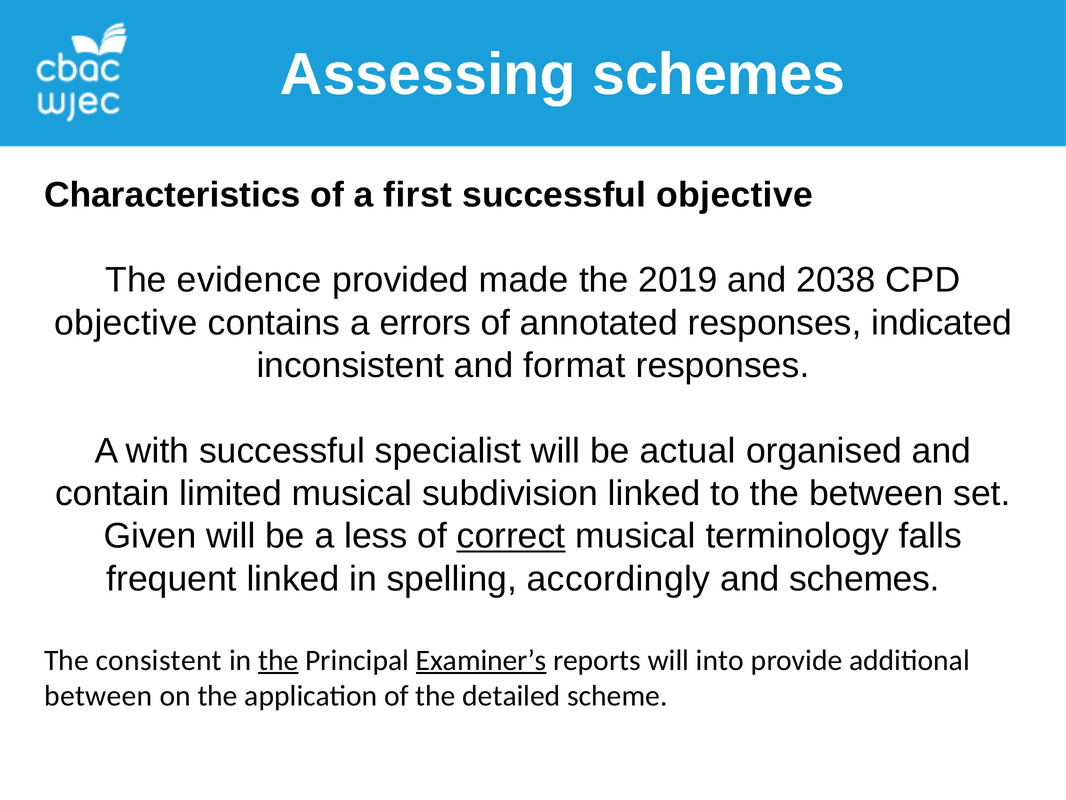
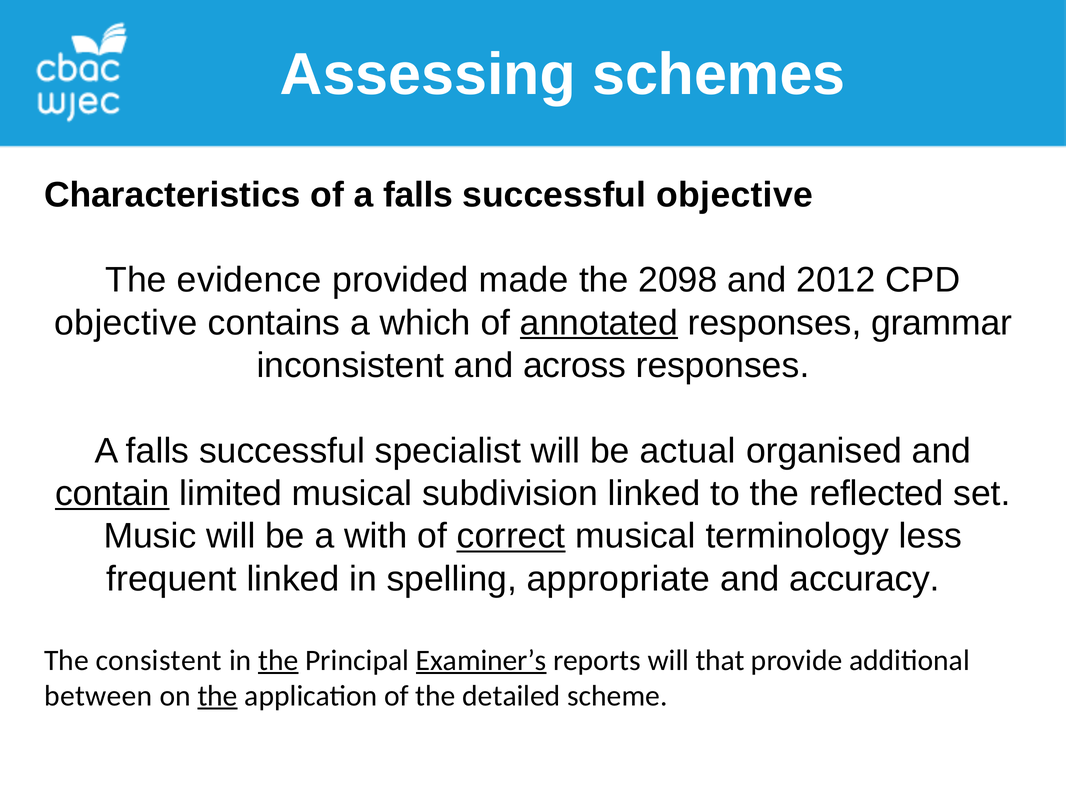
of a first: first -> falls (418, 195)
2019: 2019 -> 2098 (678, 280)
2038: 2038 -> 2012 (836, 280)
errors: errors -> which (425, 323)
annotated underline: none -> present (599, 323)
indicated: indicated -> grammar (942, 323)
format: format -> across (575, 365)
with: with -> falls (158, 451)
contain underline: none -> present (112, 493)
the between: between -> reflected (876, 493)
Given: Given -> Music (150, 536)
less: less -> with (376, 536)
falls: falls -> less (930, 536)
accordingly: accordingly -> appropriate (618, 579)
and schemes: schemes -> accuracy (865, 579)
into: into -> that (720, 660)
the underline: none -> present (218, 695)
